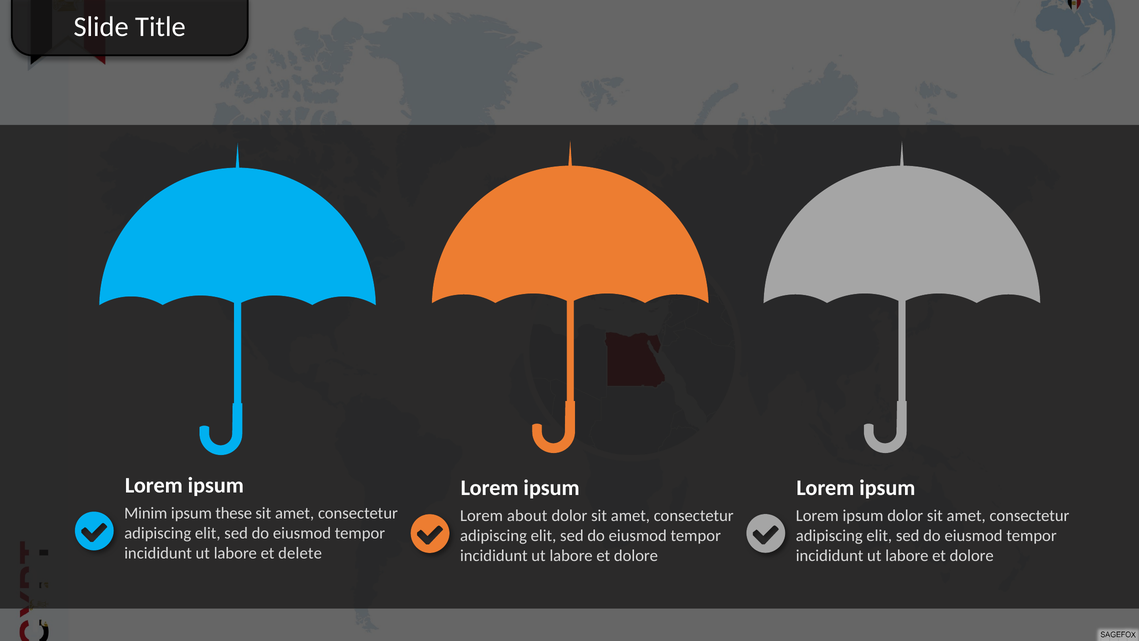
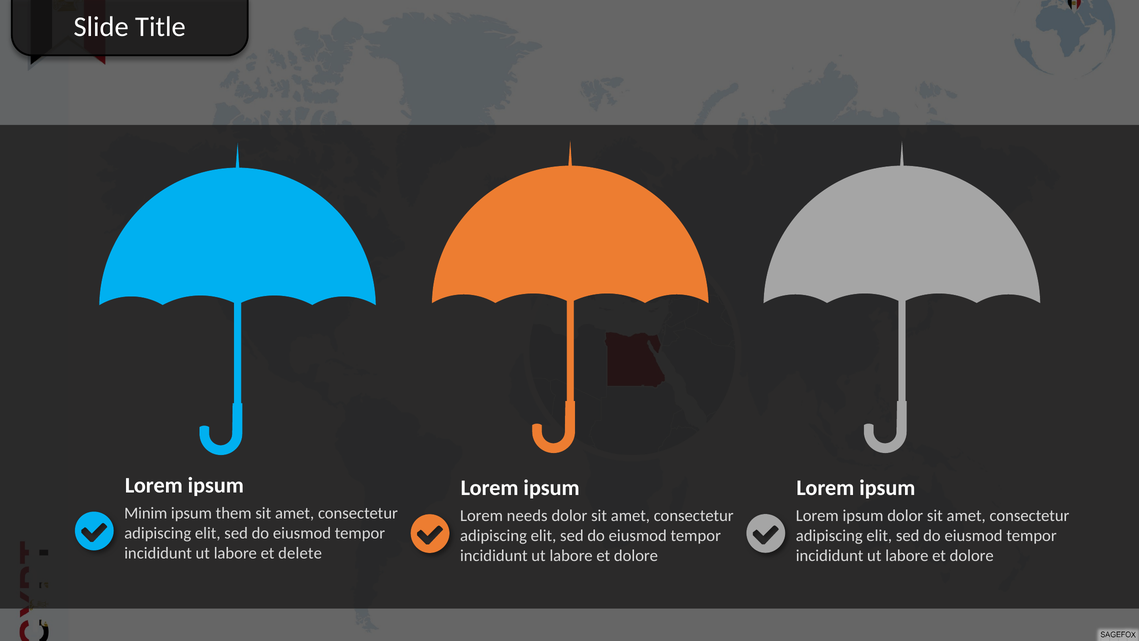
these: these -> them (234, 513)
about: about -> needs (527, 516)
